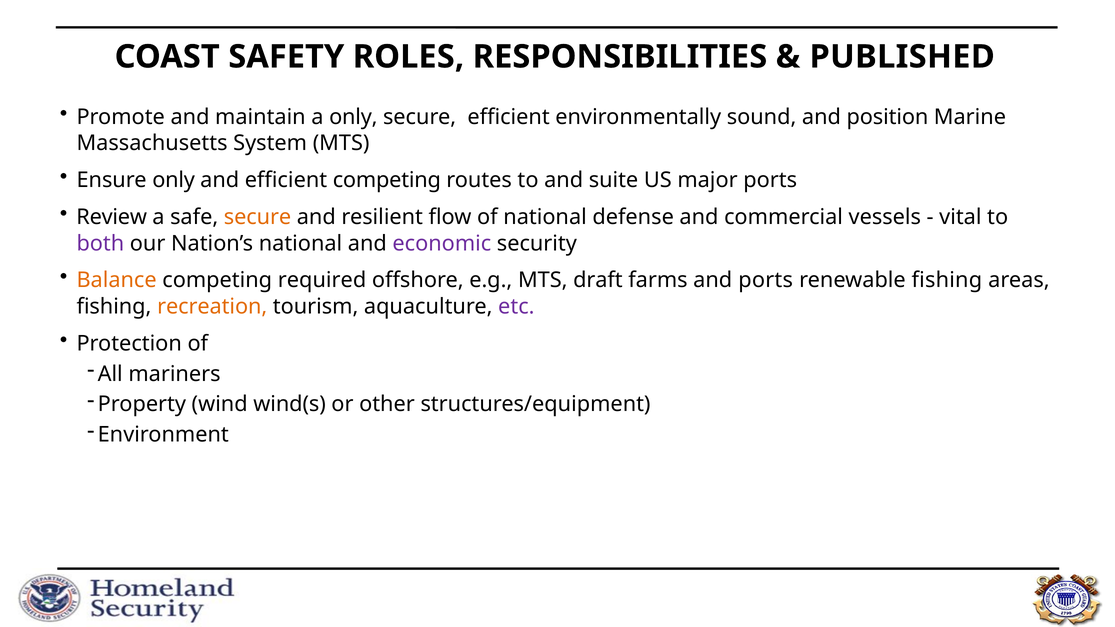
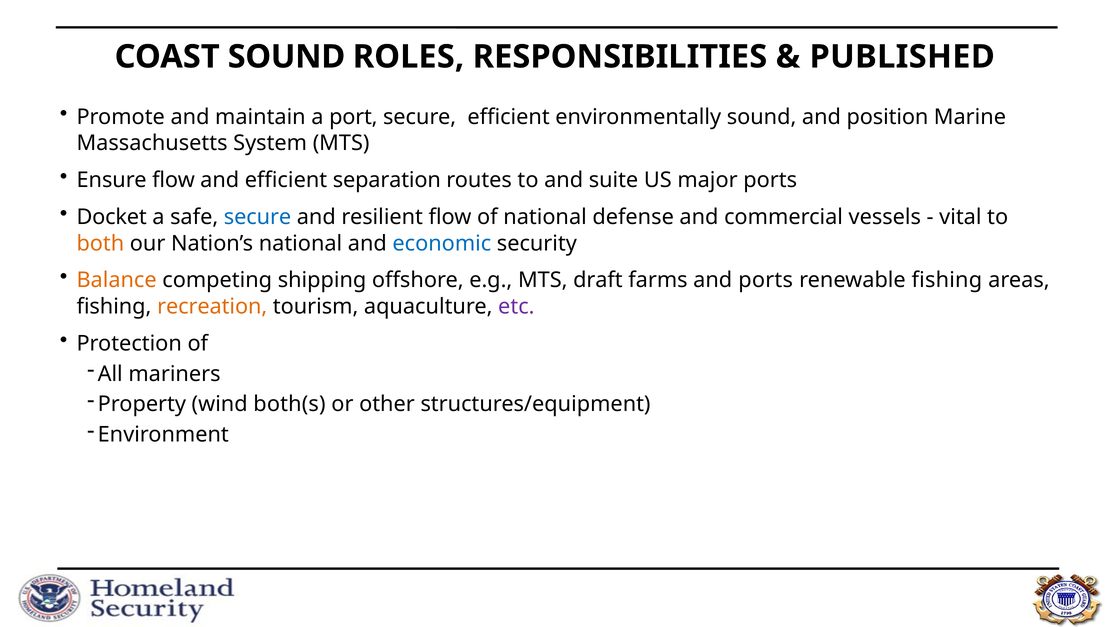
COAST SAFETY: SAFETY -> SOUND (286, 57)
a only: only -> port (353, 117)
Ensure only: only -> flow (174, 180)
efficient competing: competing -> separation (387, 180)
Review: Review -> Docket (112, 217)
secure colour: orange -> blue (258, 217)
both colour: purple -> orange (100, 243)
economic colour: purple -> blue (442, 243)
required: required -> shipping (322, 280)
wind(s: wind(s -> both(s (289, 404)
